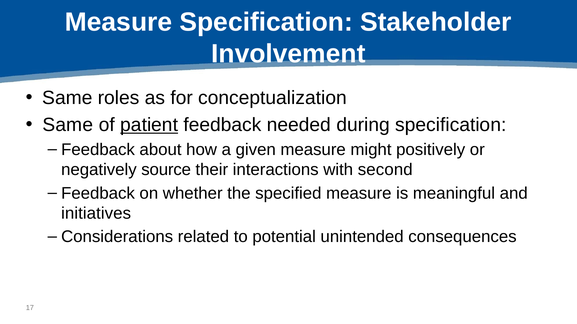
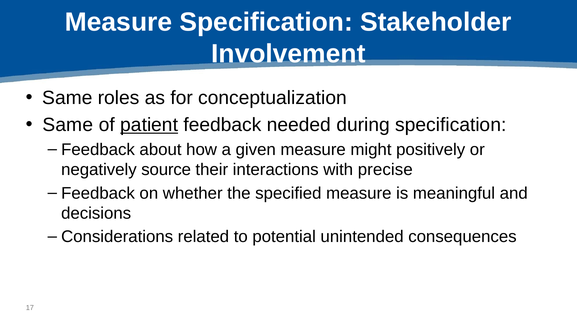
second: second -> precise (385, 170)
initiatives: initiatives -> decisions (96, 214)
